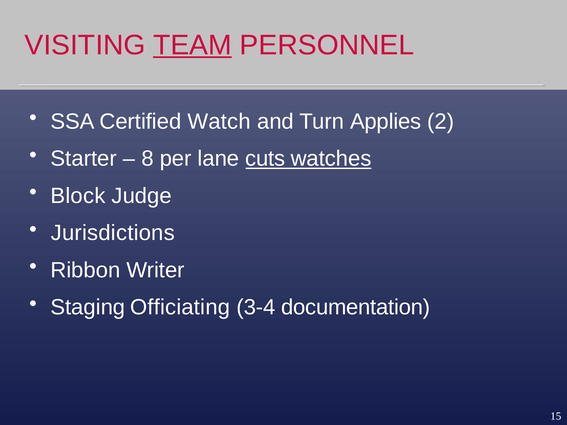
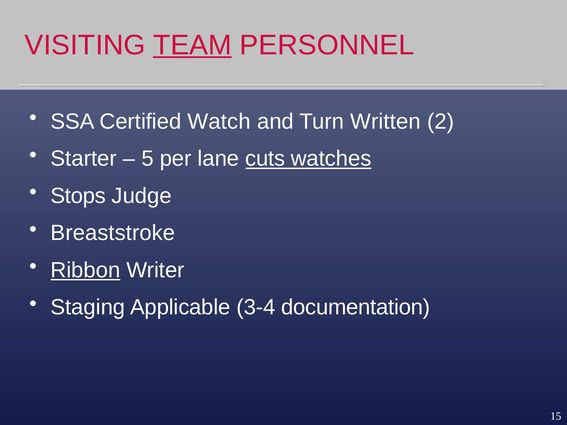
Applies: Applies -> Written (385, 122)
8: 8 -> 5 (147, 159)
Block: Block -> Stops (78, 196)
Jurisdictions: Jurisdictions -> Breaststroke (113, 233)
Ribbon underline: none -> present (85, 270)
Officiating: Officiating -> Applicable (180, 308)
